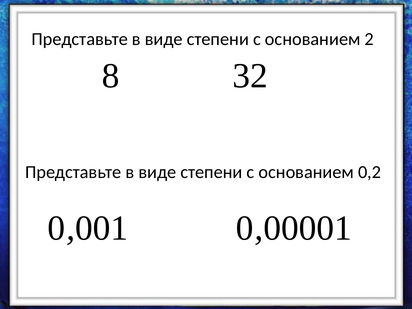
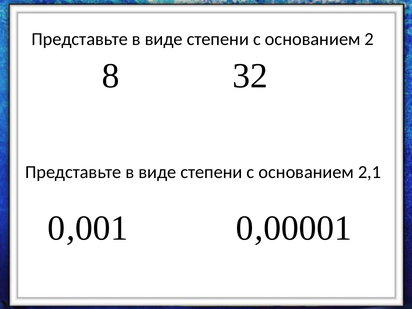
0,2: 0,2 -> 2,1 (370, 172)
